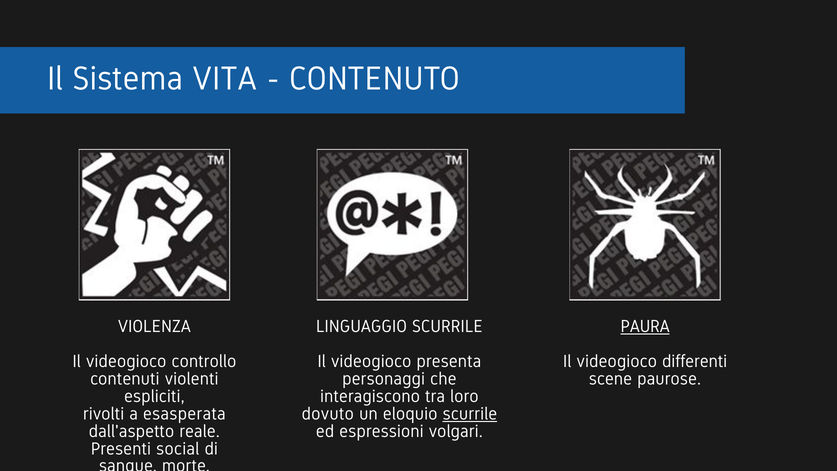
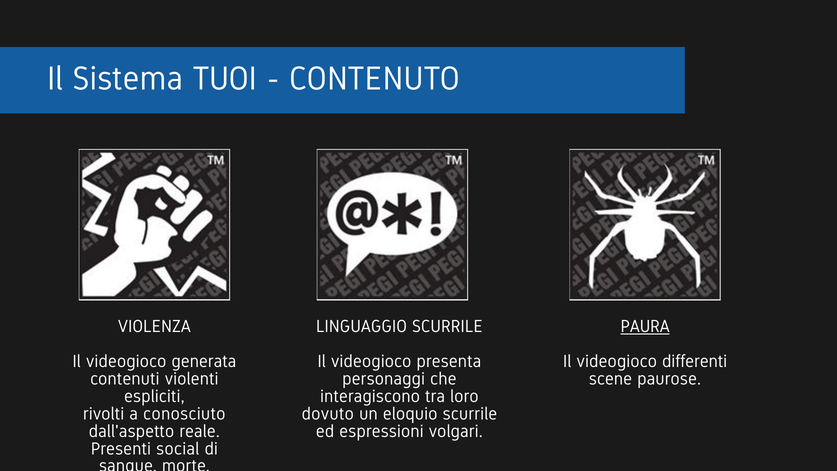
VITA: VITA -> TUOI (225, 79)
controllo: controllo -> generata (204, 361)
esasperata: esasperata -> conosciuto (184, 414)
scurrile underline: present -> none (470, 414)
